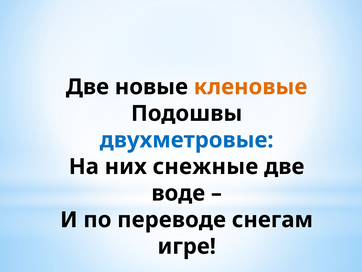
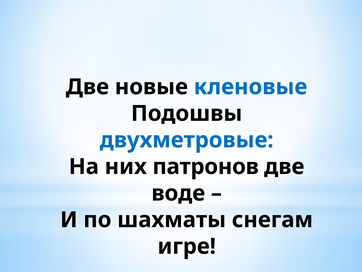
кленовые colour: orange -> blue (251, 87)
снежные: снежные -> патронов (206, 166)
переводе: переводе -> шахматы (172, 219)
